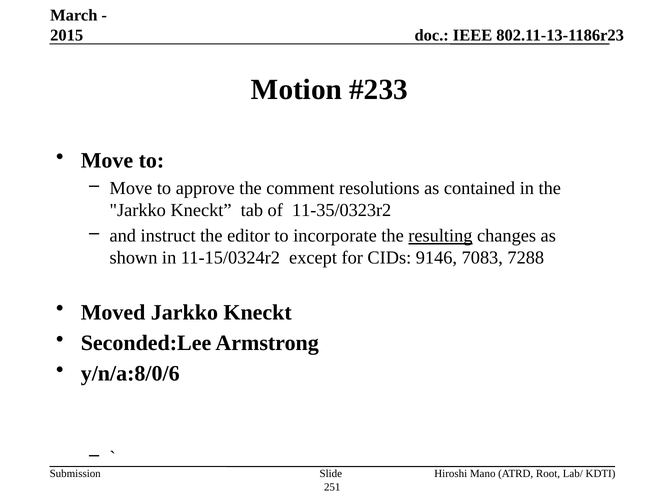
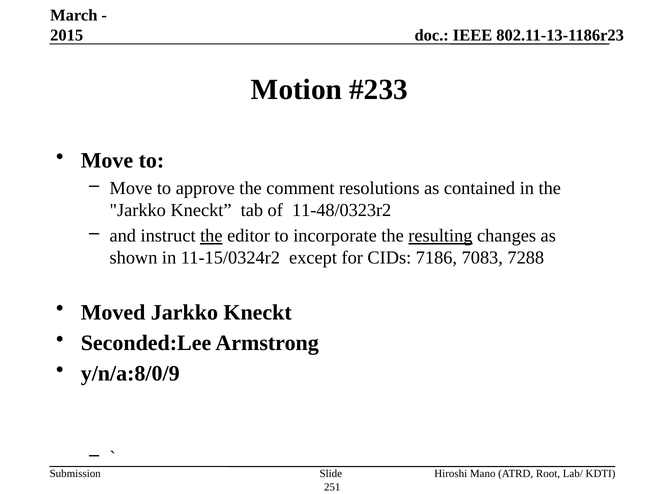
11-35/0323r2: 11-35/0323r2 -> 11-48/0323r2 (342, 210)
the underline: none -> present (211, 236)
9146: 9146 -> 7186 (436, 258)
y/n/a:8/0/6: y/n/a:8/0/6 -> y/n/a:8/0/9 (130, 374)
